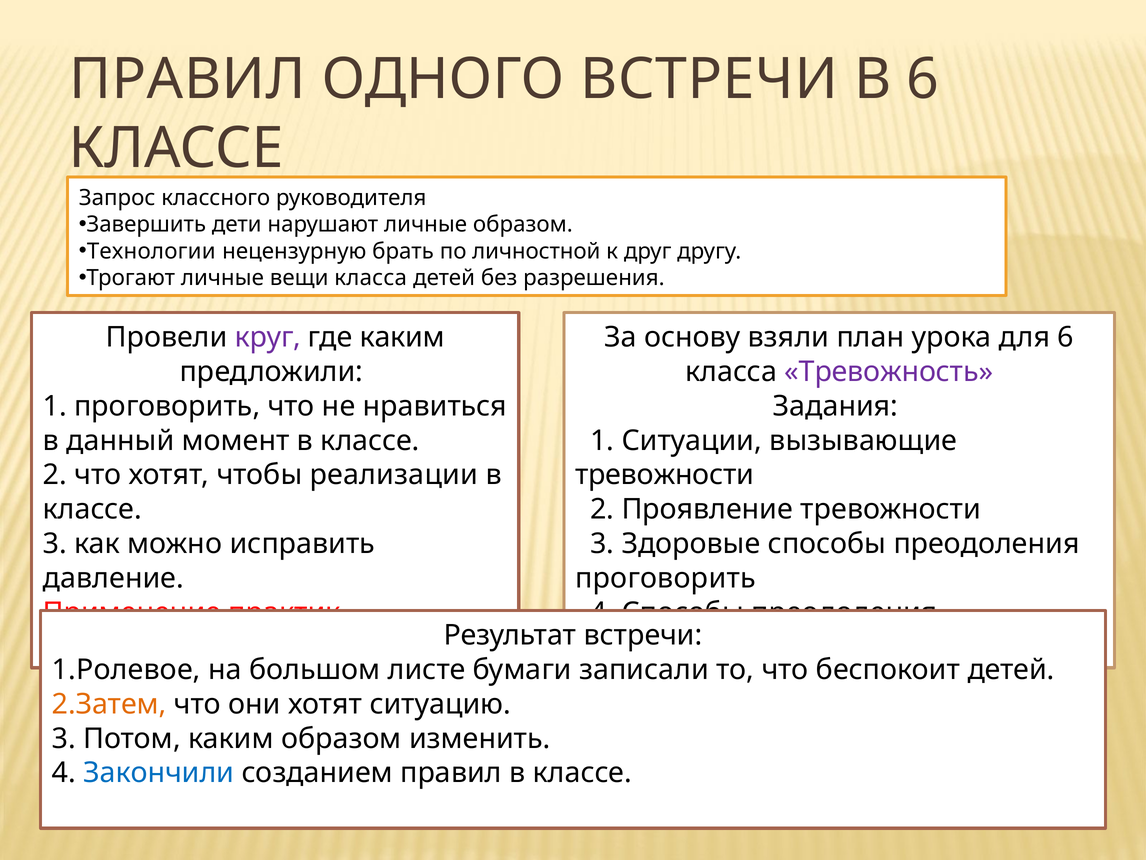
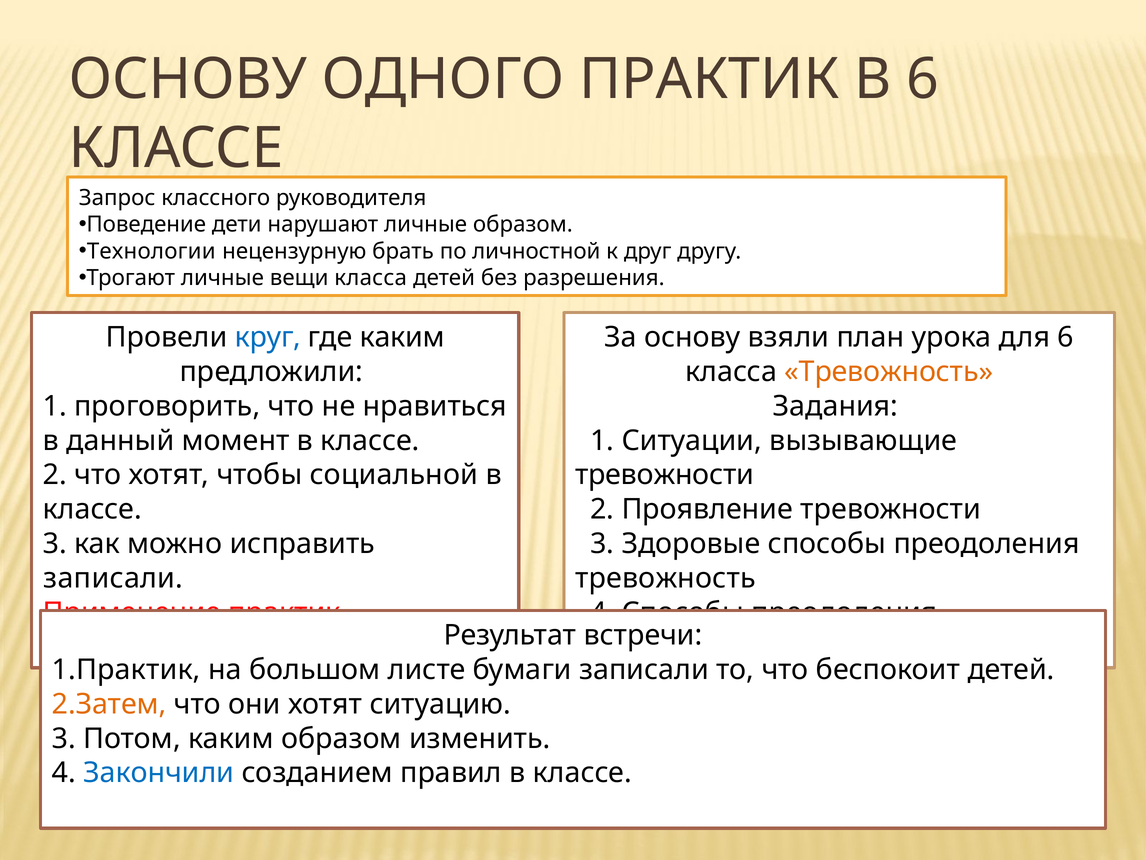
ПРАВИЛ: ПРАВИЛ -> ОСНОВУ (188, 79)
ОДНОГО ВСТРЕЧИ: ВСТРЕЧИ -> ПРАКТИК (709, 79)
Завершить: Завершить -> Поведение (146, 224)
круг colour: purple -> blue (268, 337)
Тревожность colour: purple -> orange (889, 372)
реализации: реализации -> социальной (394, 475)
давление: давление -> записали (113, 578)
проговорить: проговорить -> тревожность (665, 578)
1.Ролевое: 1.Ролевое -> 1.Практик (126, 669)
